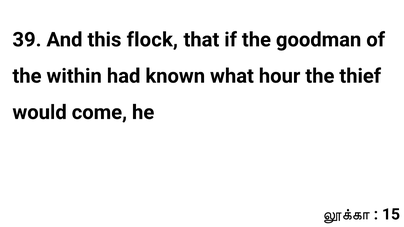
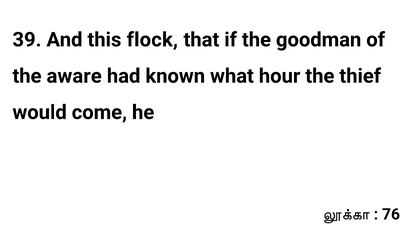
within: within -> aware (74, 76)
15: 15 -> 76 (391, 215)
